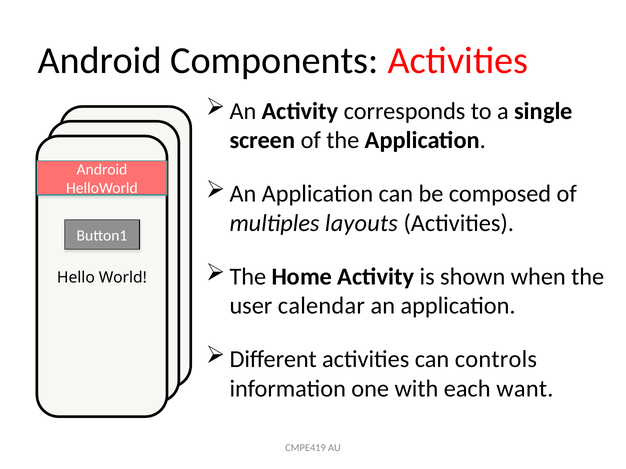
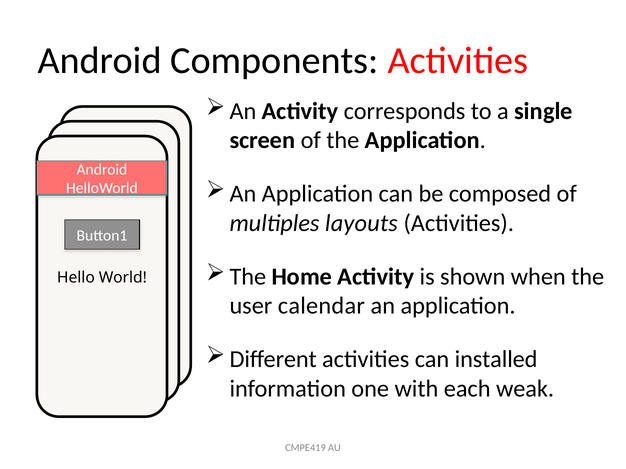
controls: controls -> installed (496, 360)
want: want -> weak (525, 389)
